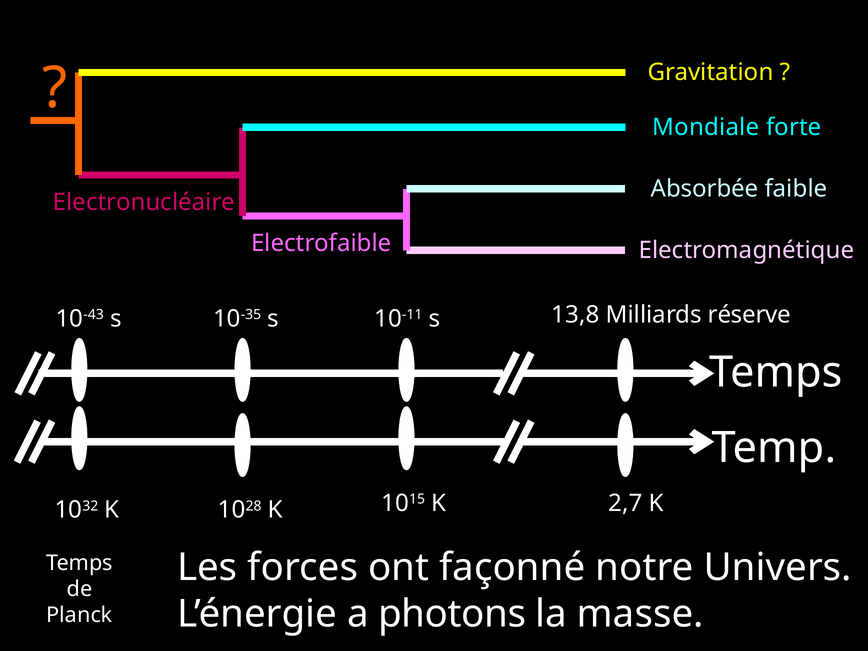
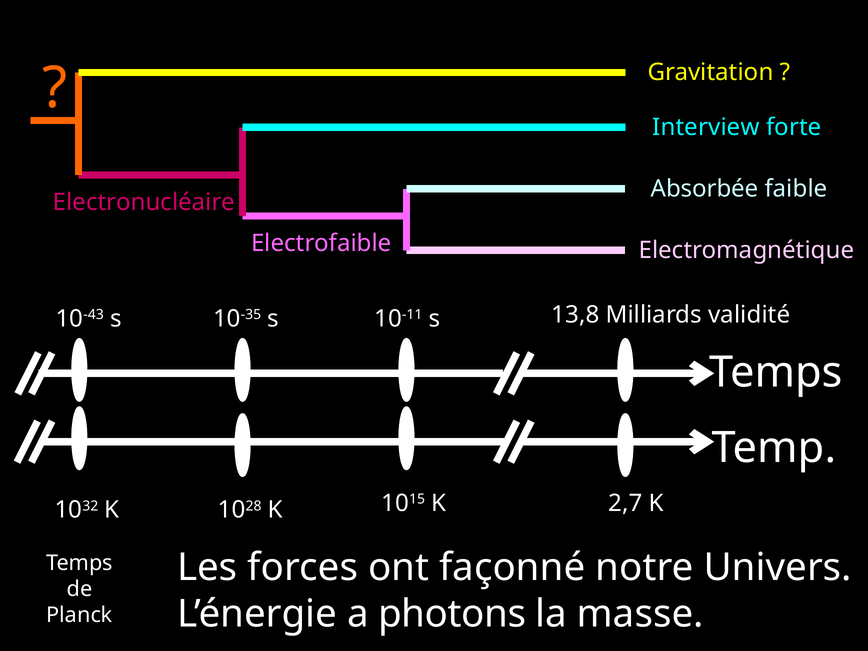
Mondiale: Mondiale -> Interview (706, 127)
réserve: réserve -> validité (749, 315)
